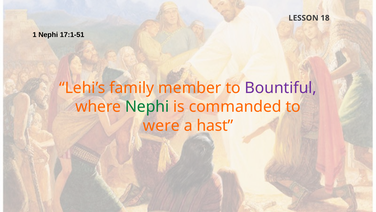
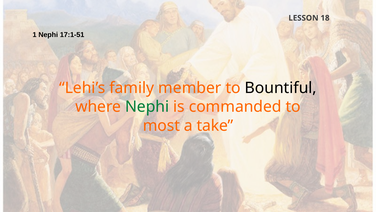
Bountiful colour: purple -> black (281, 88)
were: were -> most (161, 125)
hast: hast -> take (215, 125)
